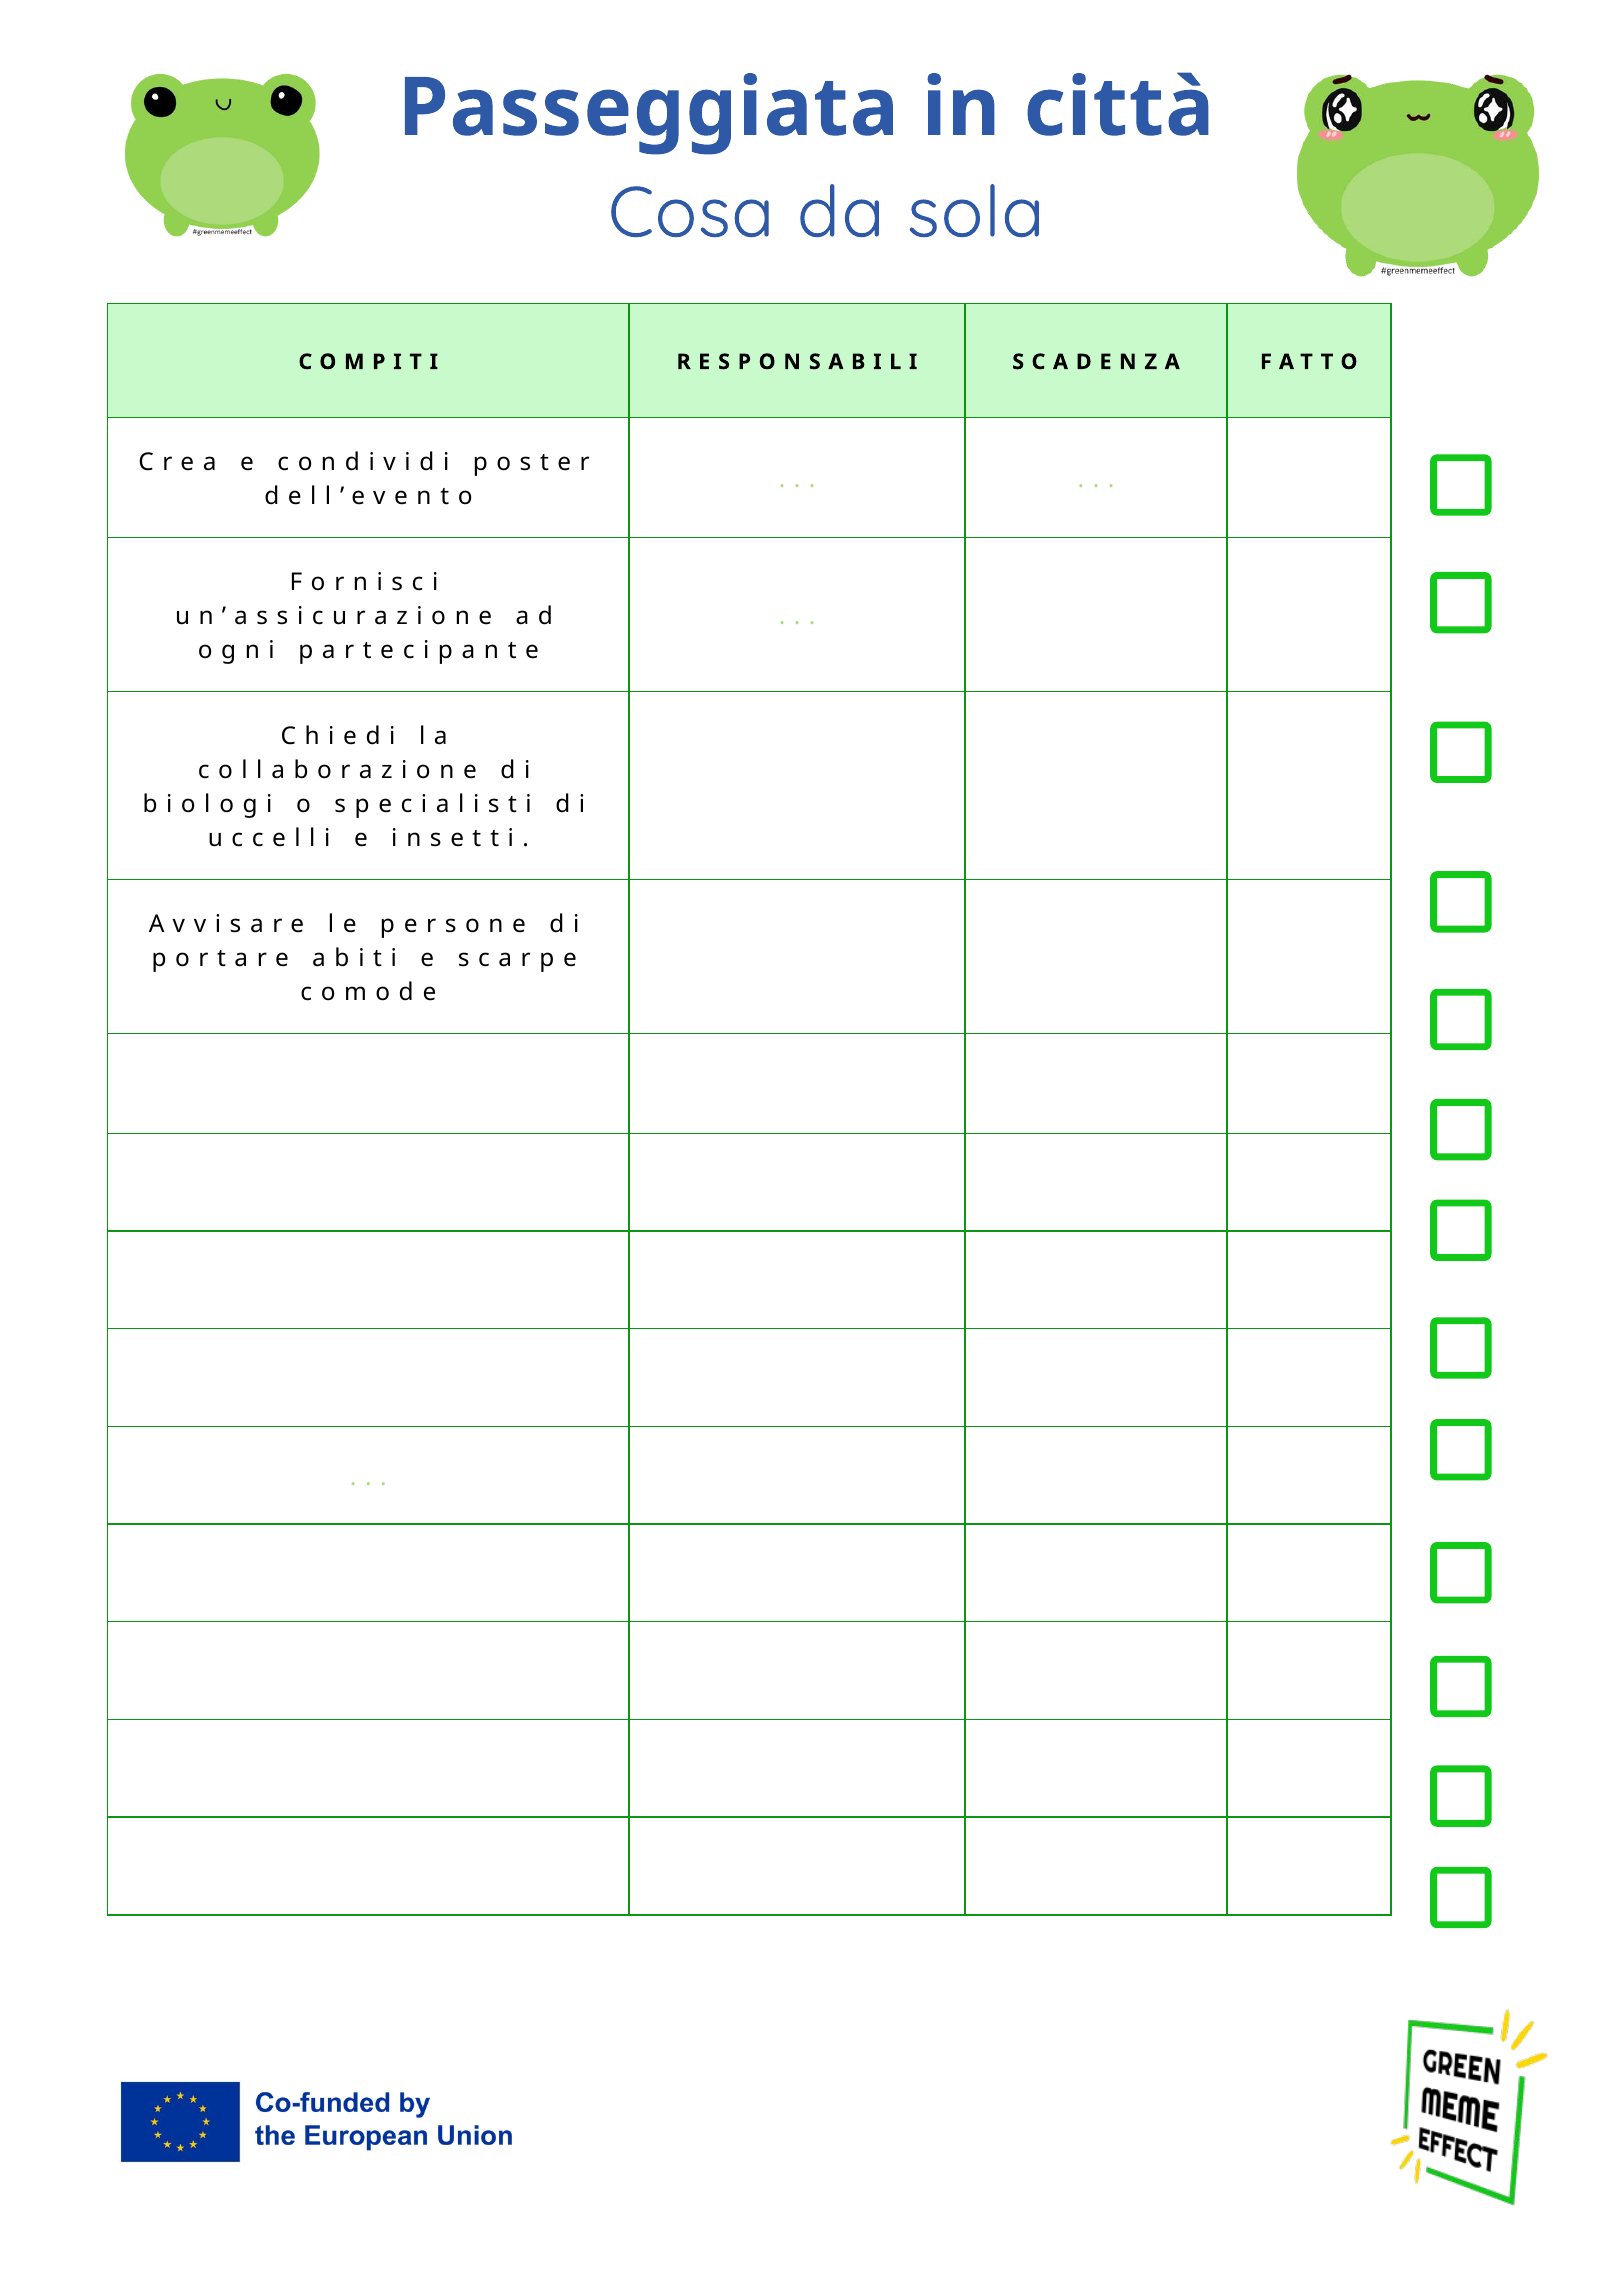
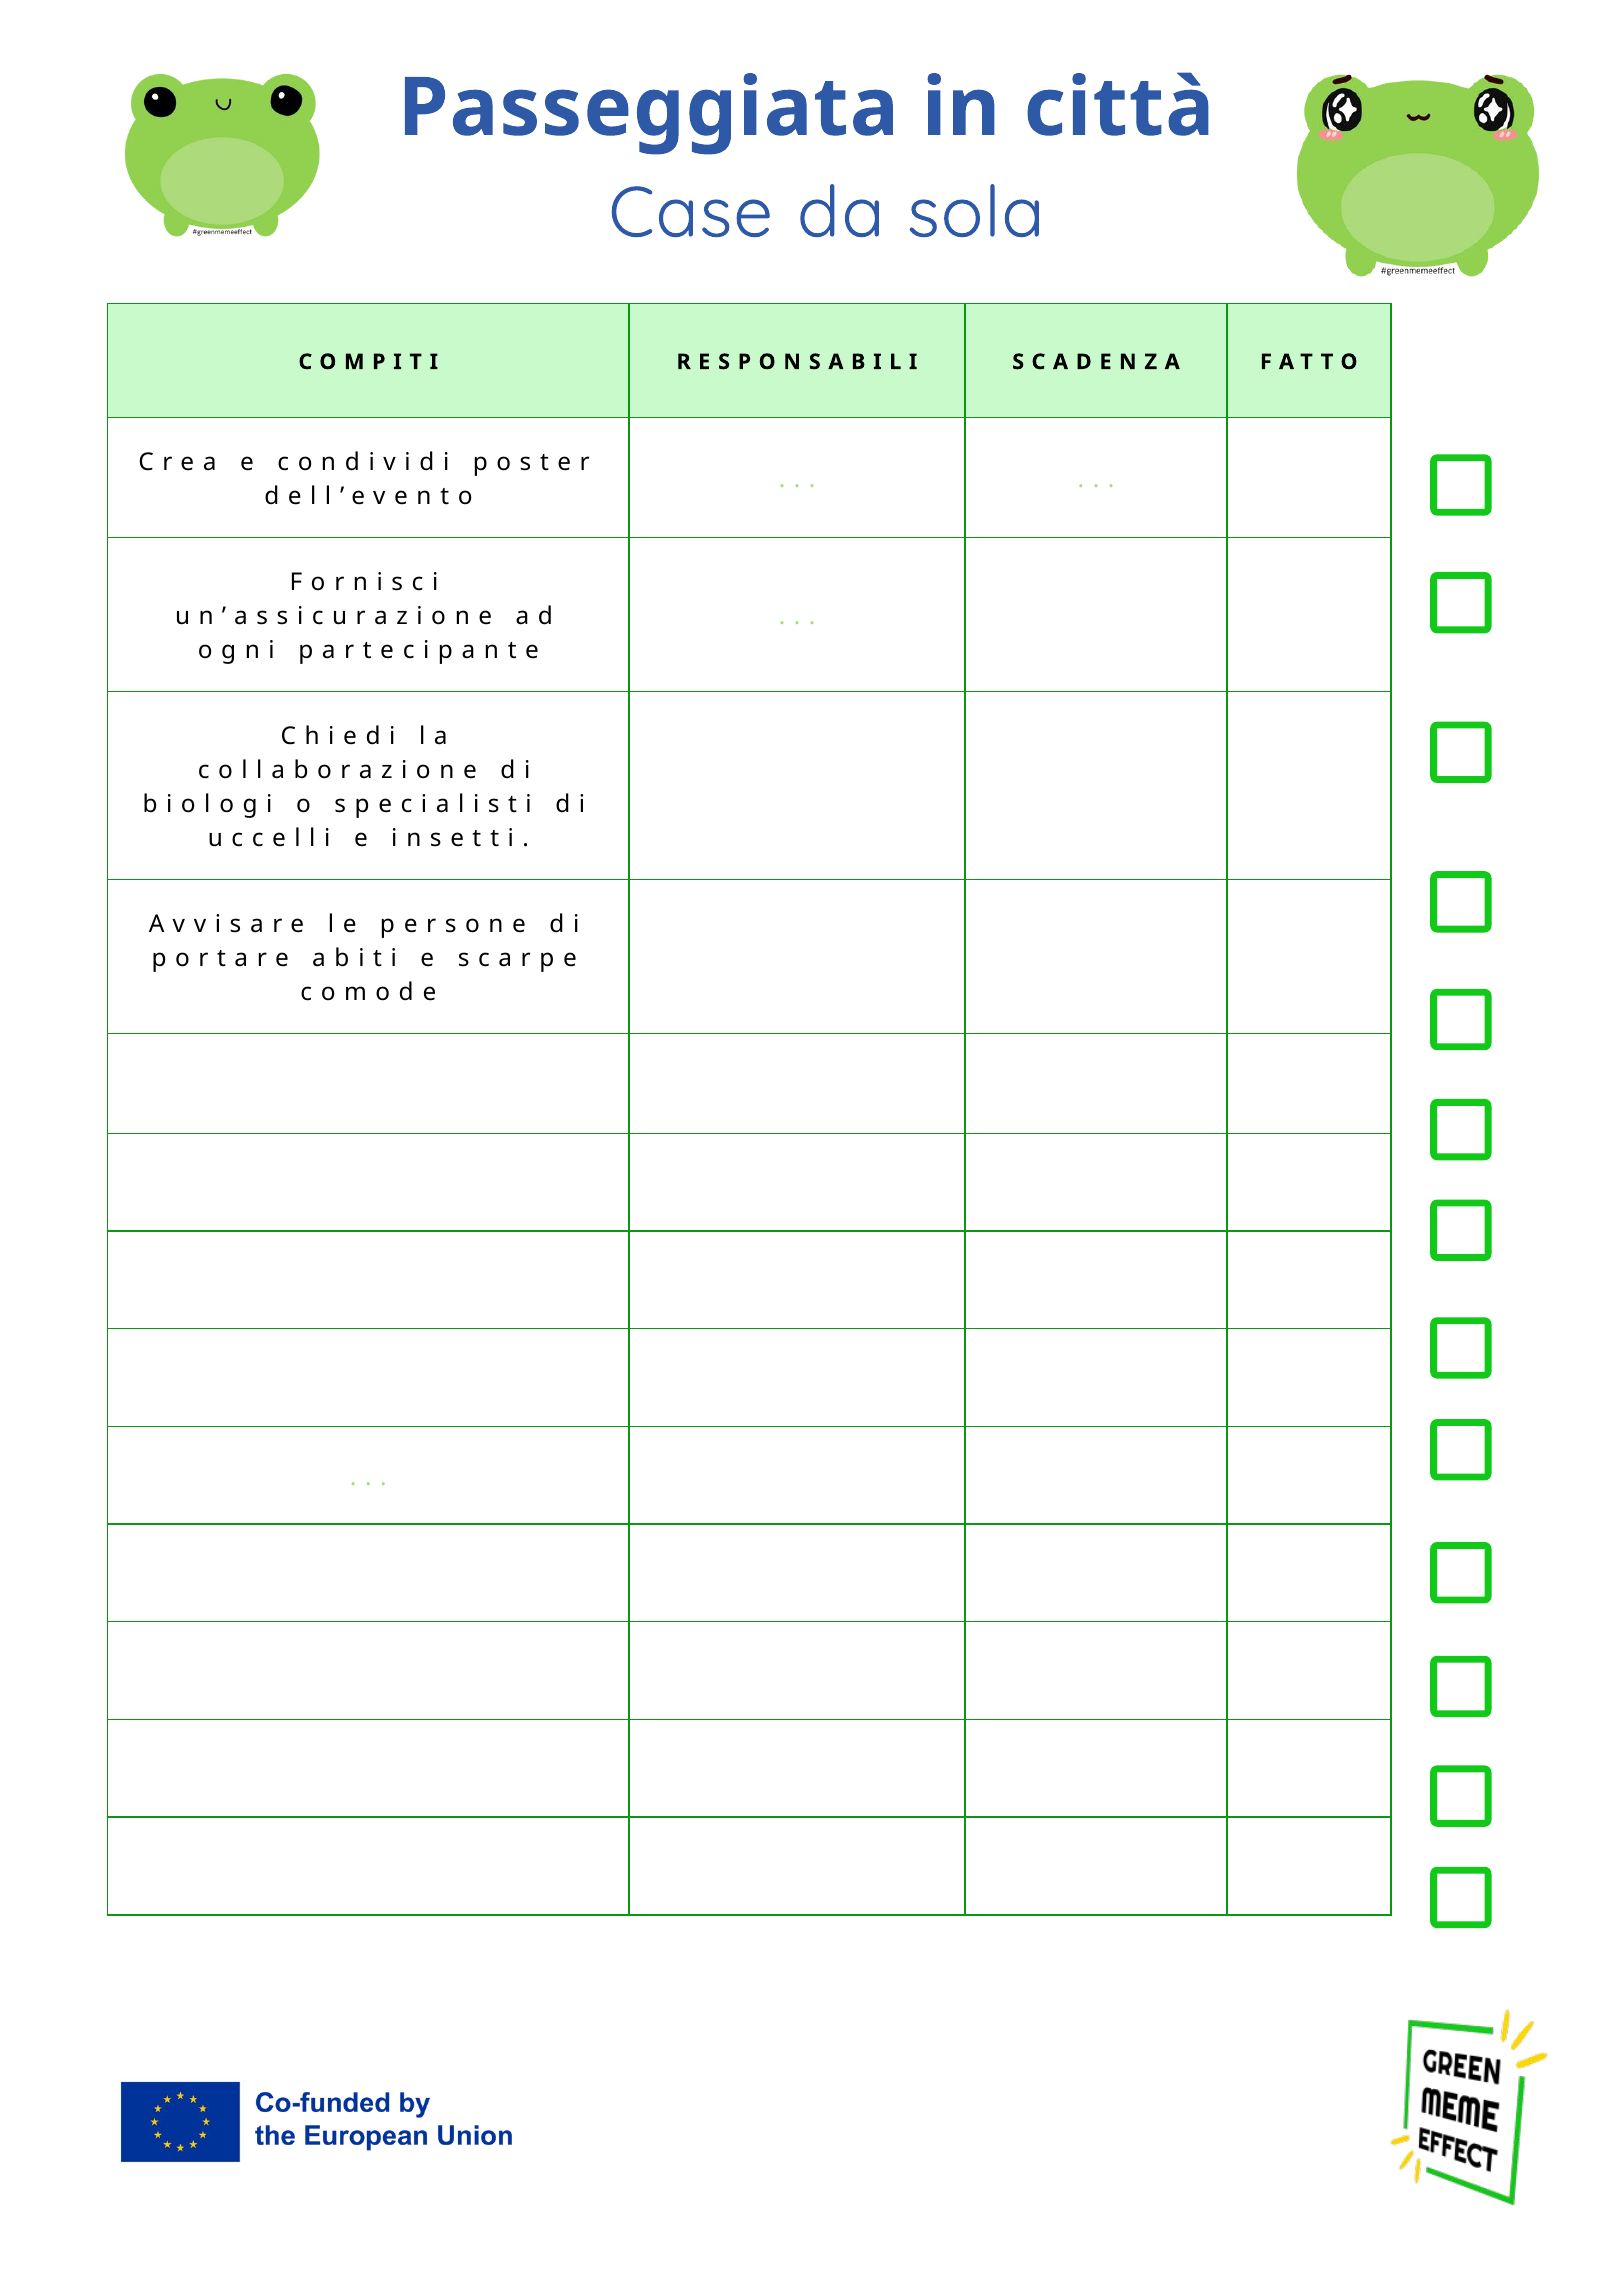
Cosa: Cosa -> Case (691, 213)
